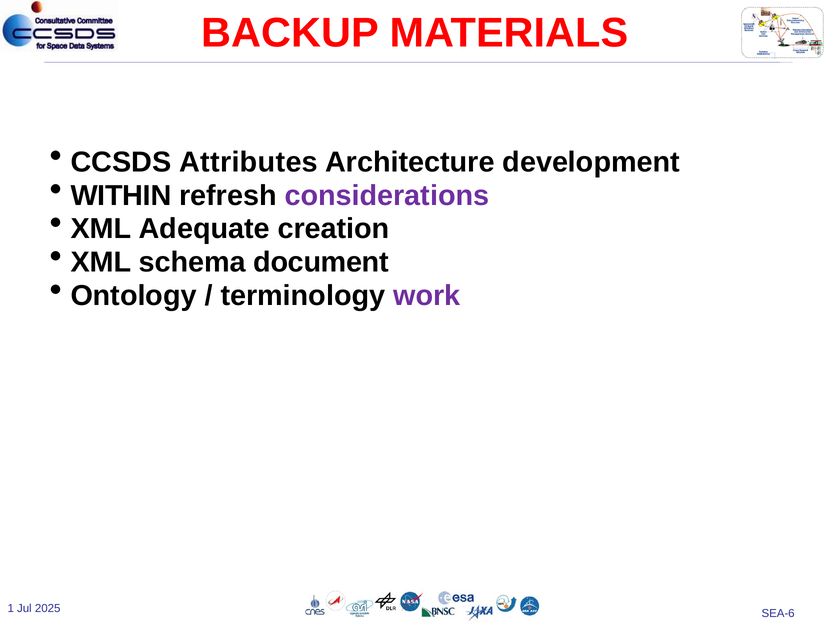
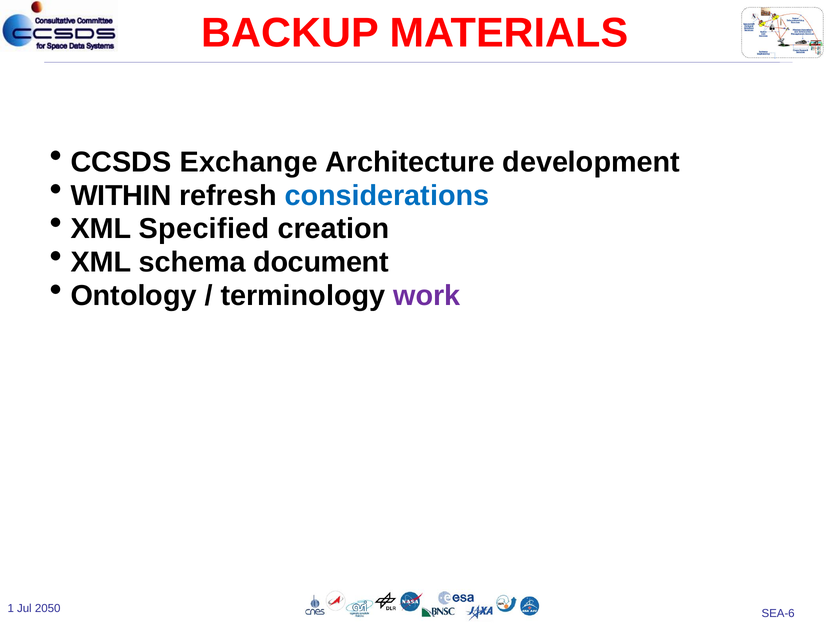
Attributes: Attributes -> Exchange (249, 162)
considerations colour: purple -> blue (387, 195)
Adequate: Adequate -> Specified (204, 229)
2025: 2025 -> 2050 (48, 608)
